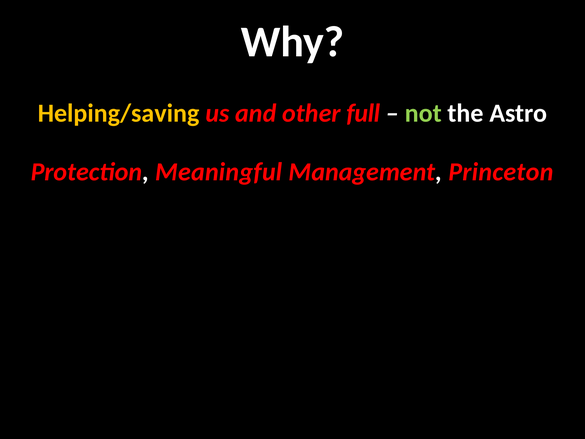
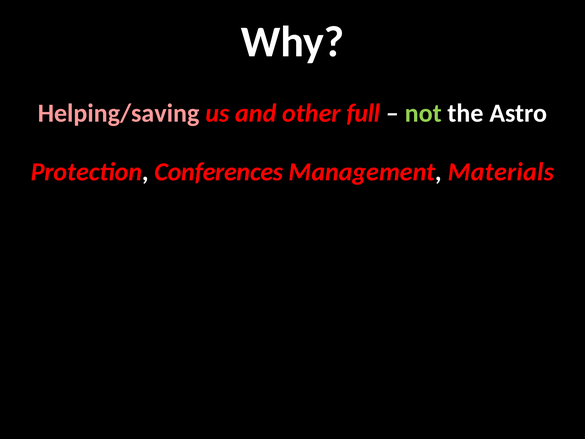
Helping/saving colour: yellow -> pink (119, 113)
Meaningful: Meaningful -> Conferences (219, 172)
Princeton: Princeton -> Materials (501, 172)
